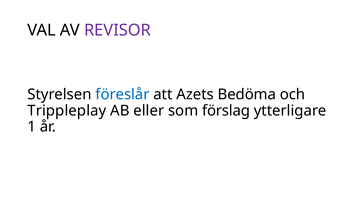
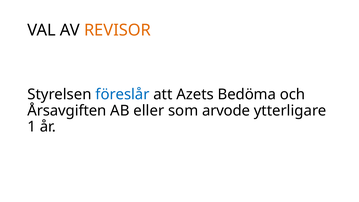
REVISOR colour: purple -> orange (117, 30)
Trippleplay: Trippleplay -> Årsavgiften (67, 111)
förslag: förslag -> arvode (226, 111)
